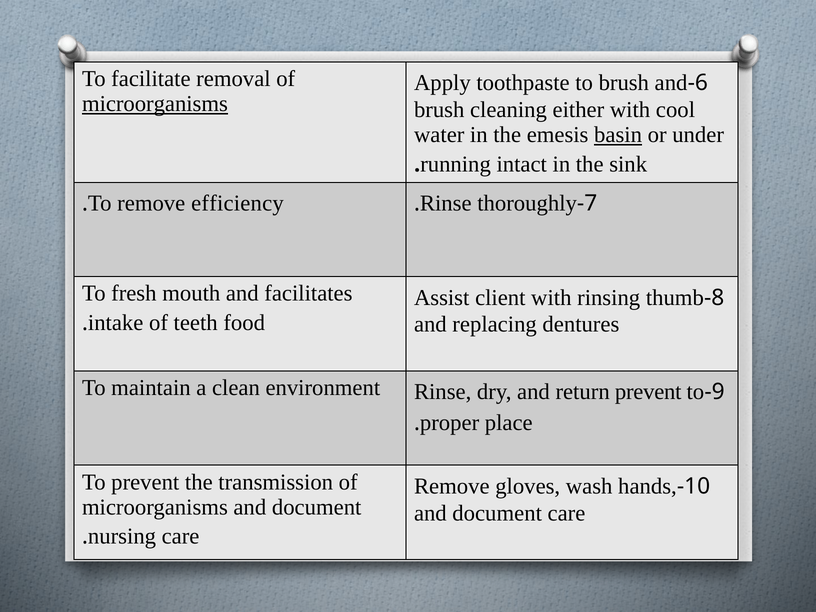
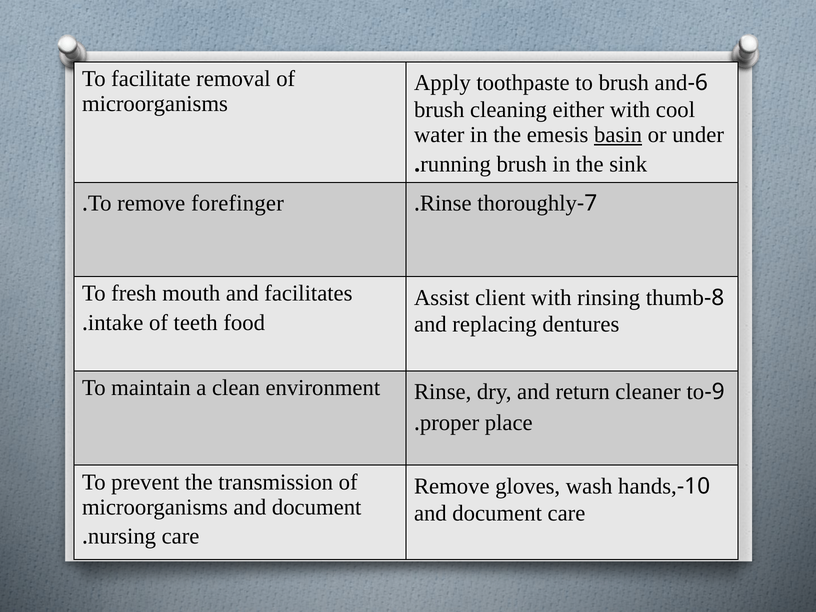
microorganisms underline: present -> none (155, 104)
running intact: intact -> brush (522, 164)
efficiency: efficiency -> forefinger (237, 203)
return prevent: prevent -> cleaner (648, 392)
